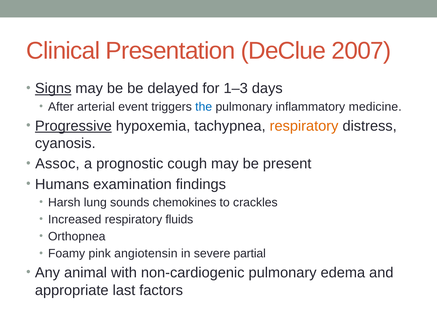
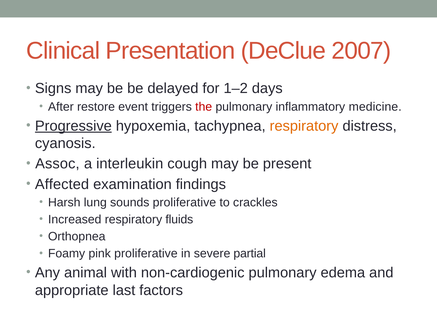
Signs underline: present -> none (53, 88)
1–3: 1–3 -> 1–2 (236, 88)
arterial: arterial -> restore (96, 107)
the colour: blue -> red (204, 107)
prognostic: prognostic -> interleukin (130, 164)
Humans: Humans -> Affected (62, 184)
sounds chemokines: chemokines -> proliferative (184, 202)
pink angiotensin: angiotensin -> proliferative (146, 253)
